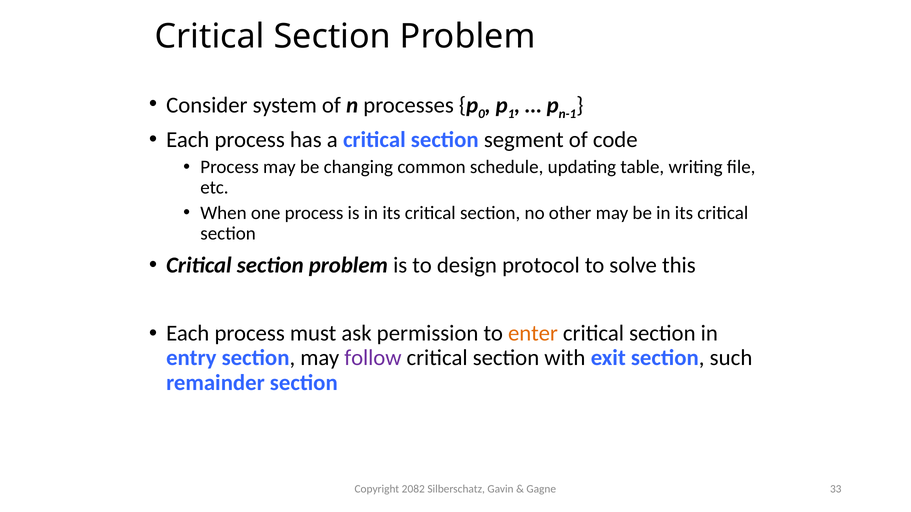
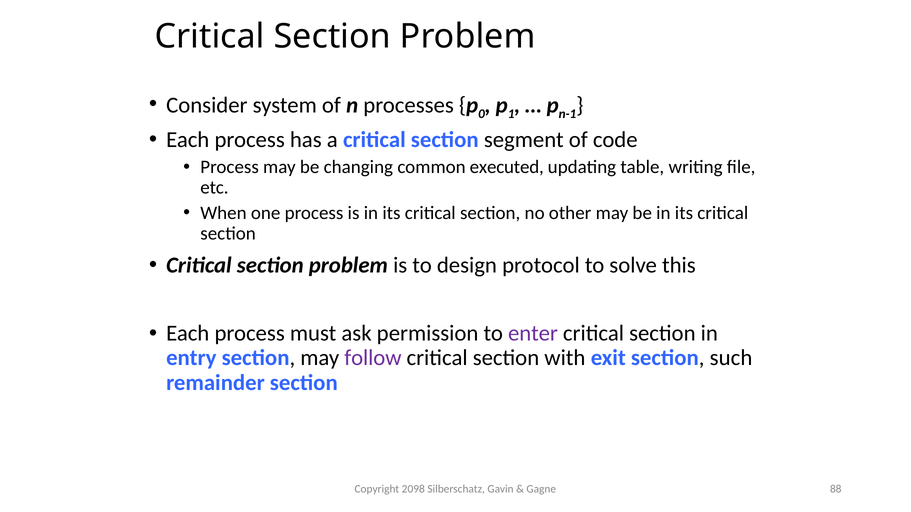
schedule: schedule -> executed (507, 167)
enter colour: orange -> purple (533, 334)
2082: 2082 -> 2098 (413, 489)
33: 33 -> 88 (836, 489)
